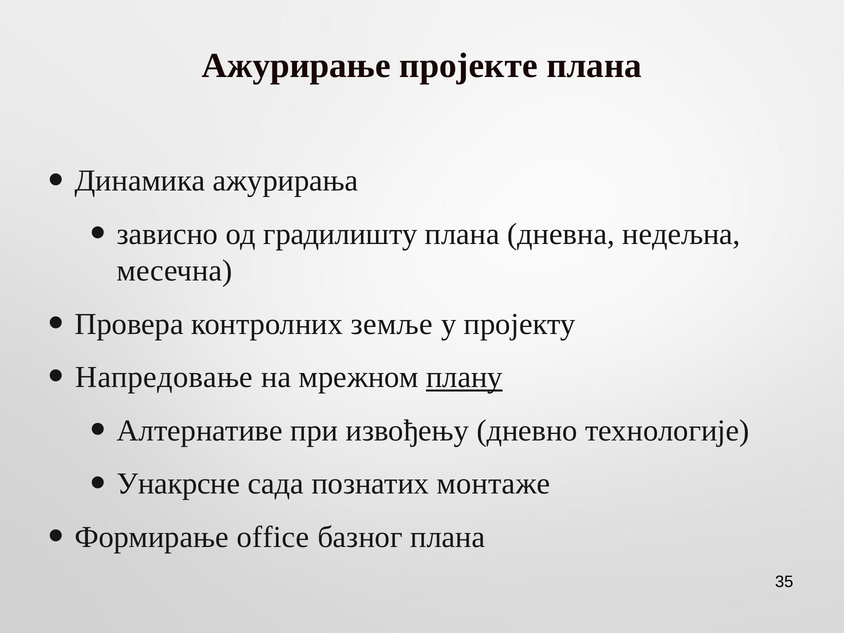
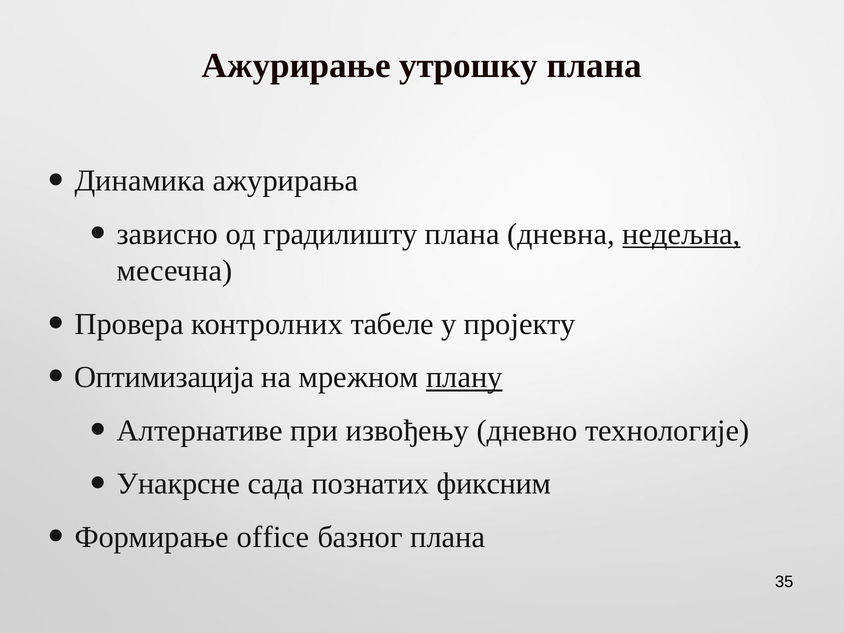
пројекте: пројекте -> утрошку (469, 66)
недељна underline: none -> present (681, 234)
земље: земље -> табеле (392, 324)
Напредовање: Напредовање -> Оптимизација (164, 377)
монтаже: монтаже -> фиксним (494, 484)
